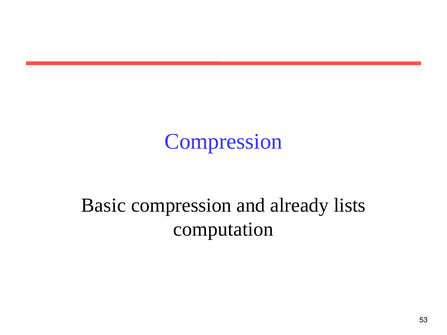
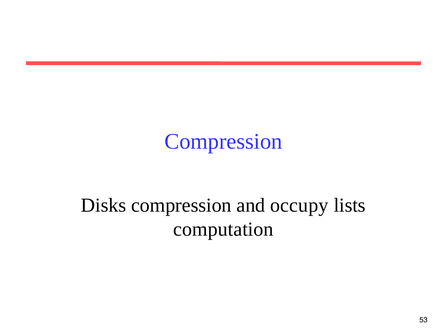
Basic: Basic -> Disks (104, 206)
already: already -> occupy (299, 206)
